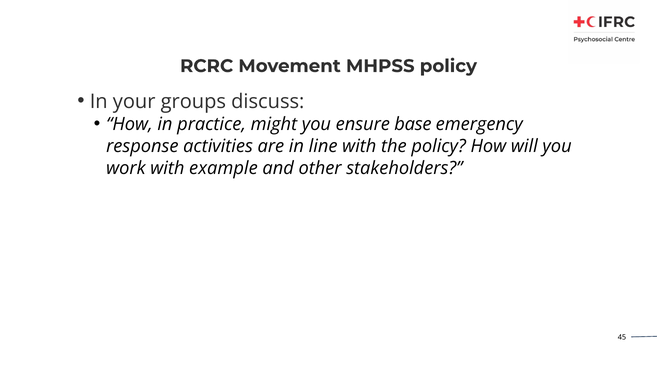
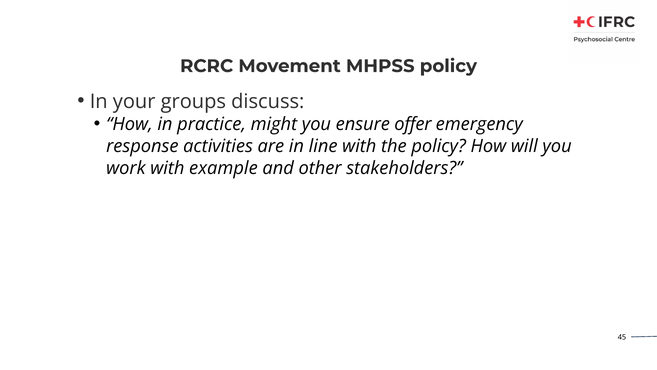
base: base -> offer (413, 124)
